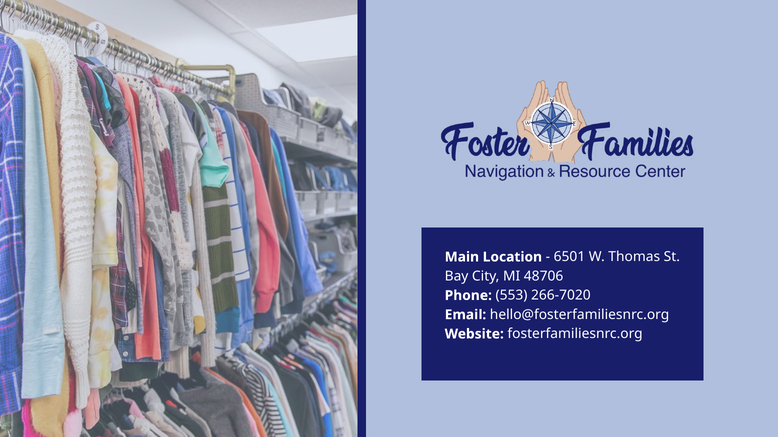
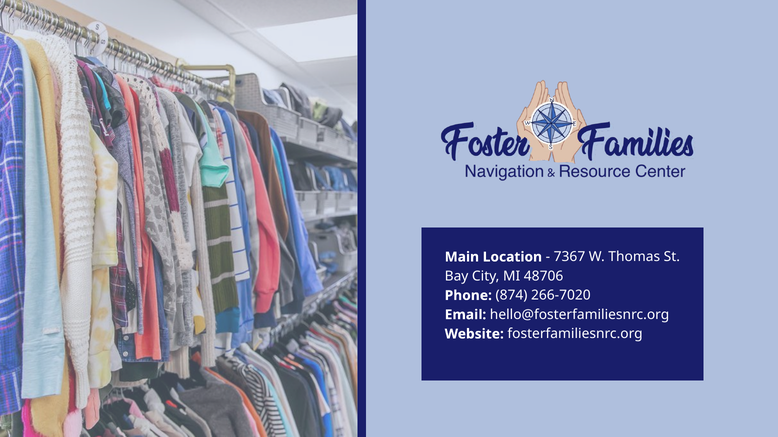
6501: 6501 -> 7367 (569, 257)
553: 553 -> 874 (511, 296)
